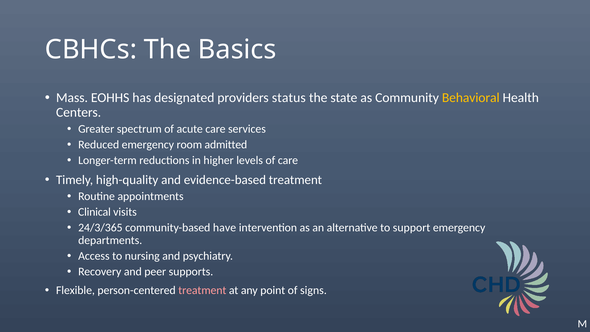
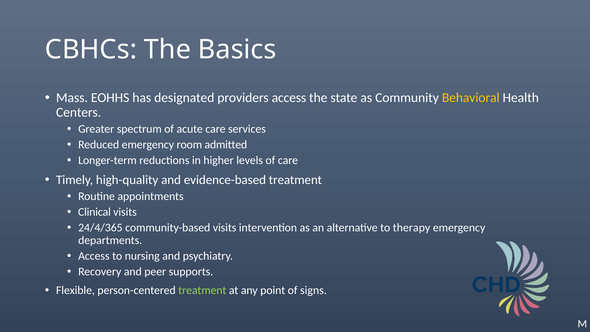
providers status: status -> access (289, 98)
24/3/365: 24/3/365 -> 24/4/365 (100, 228)
community-based have: have -> visits (225, 228)
support: support -> therapy (412, 228)
treatment colour: pink -> light green (202, 290)
